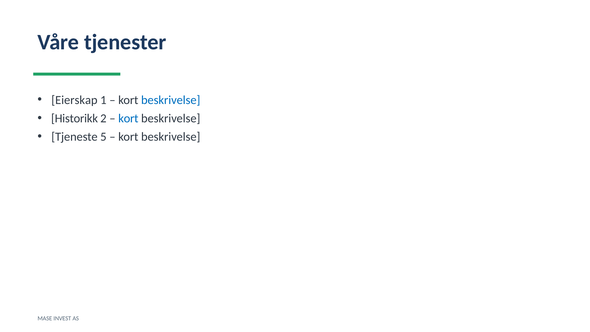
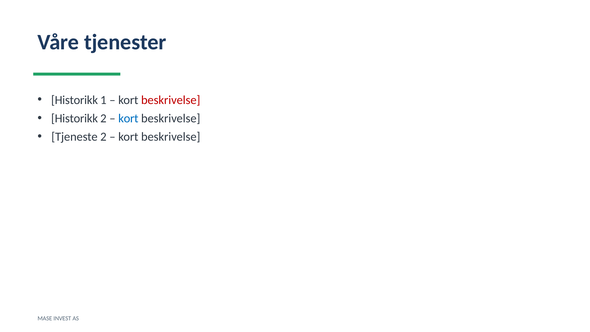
Eierskap: Eierskap -> Historikk (75, 100)
beskrivelse colour: blue -> red (171, 100)
Tjeneste 5: 5 -> 2 (103, 137)
